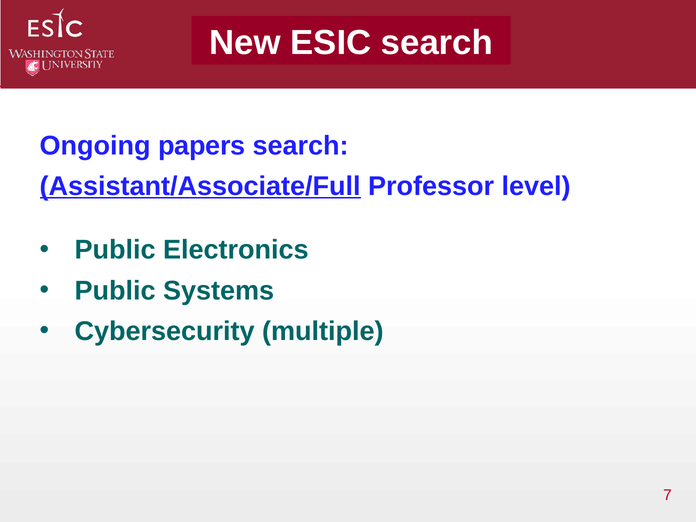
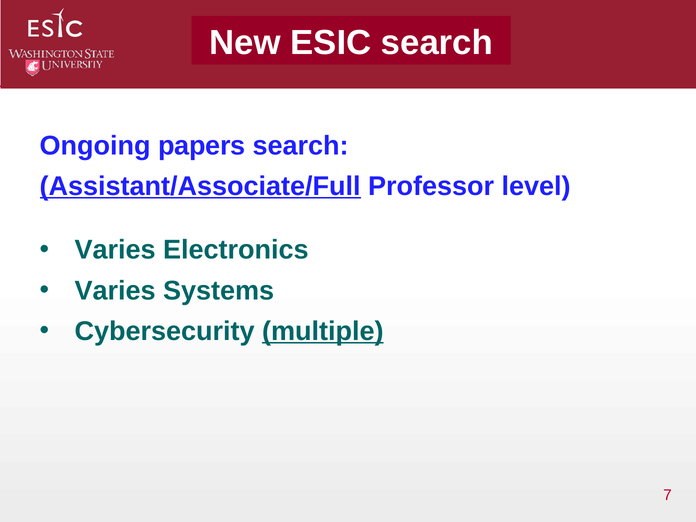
Public: Public -> Varies (115, 250)
Public: Public -> Varies (115, 291)
multiple underline: none -> present (323, 331)
